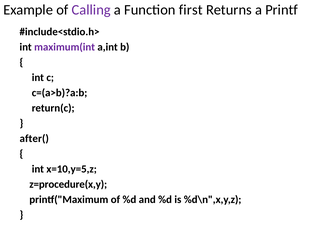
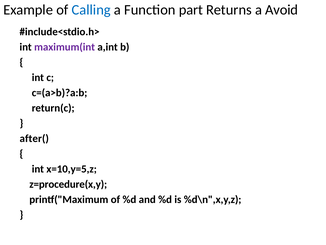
Calling colour: purple -> blue (91, 10)
first: first -> part (191, 10)
Printf: Printf -> Avoid (282, 10)
